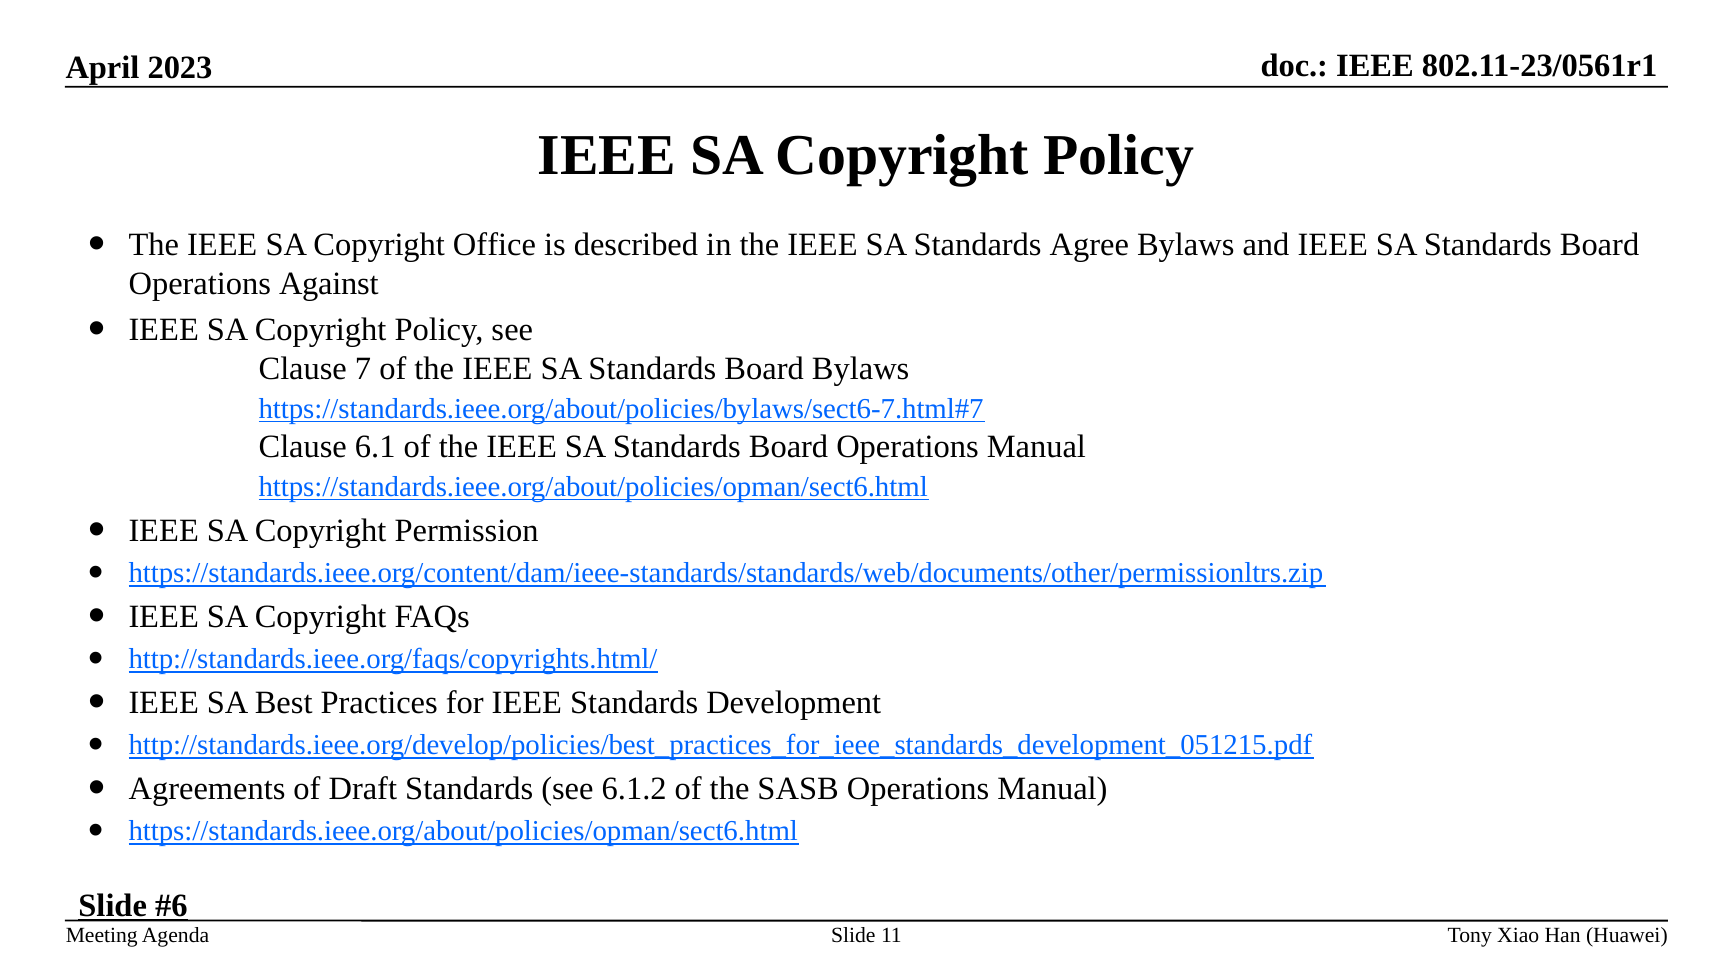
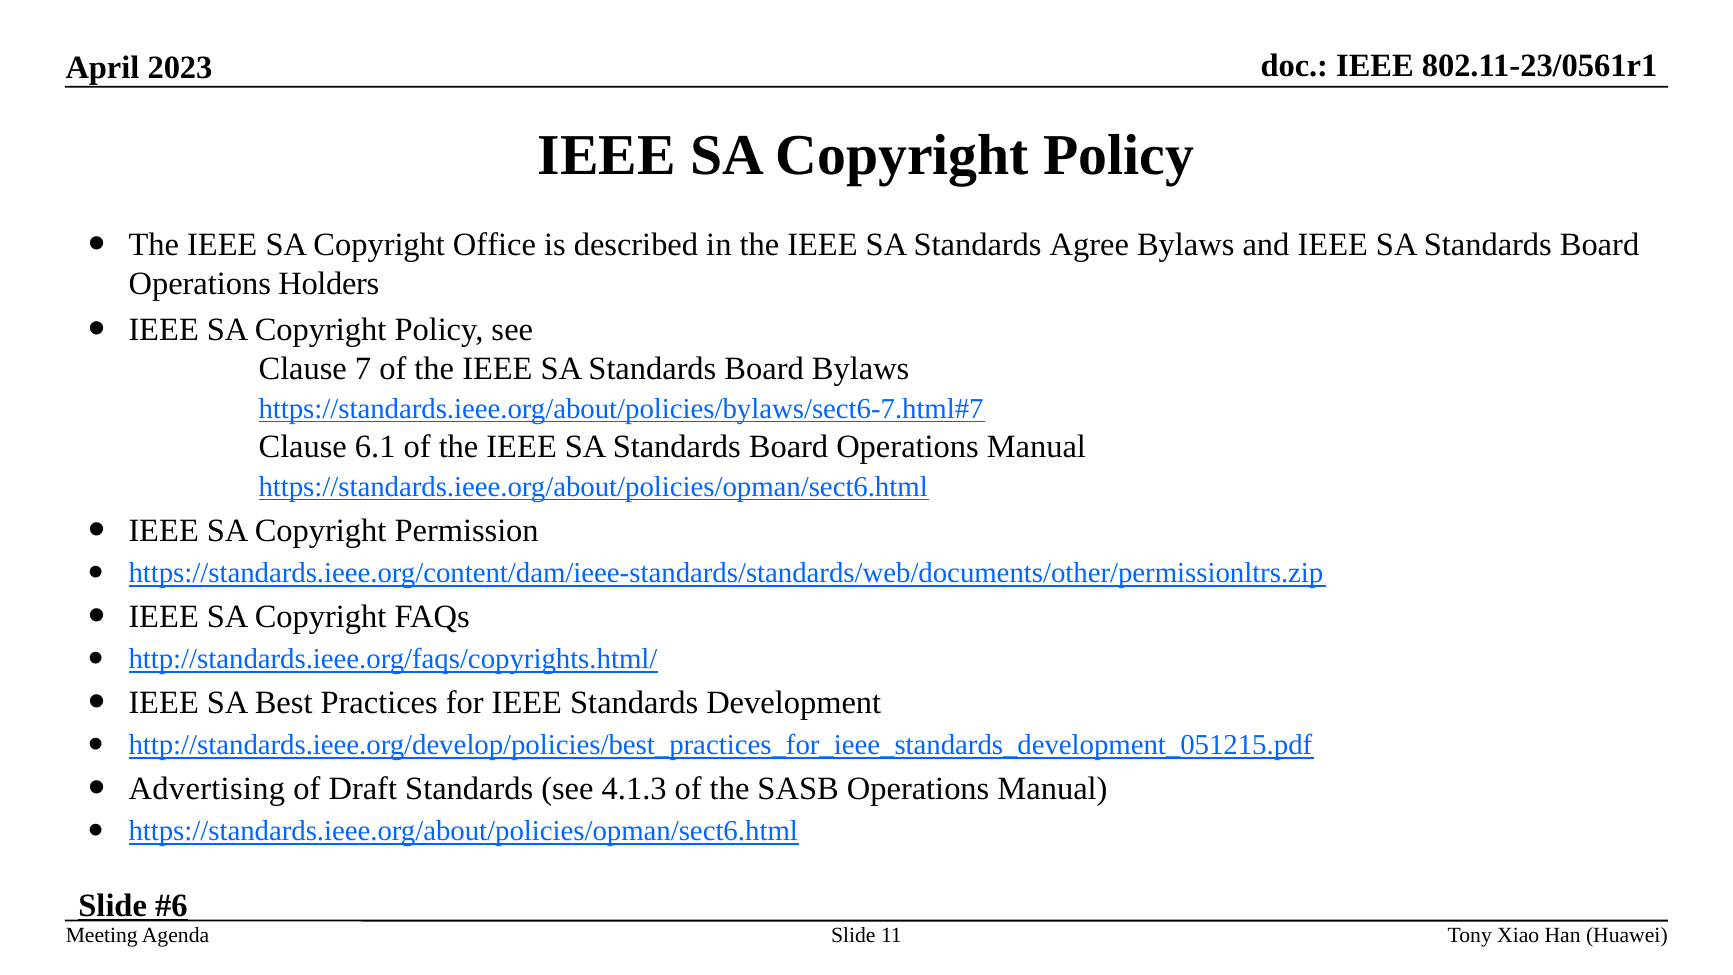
Against: Against -> Holders (329, 284)
Agreements: Agreements -> Advertising (207, 789)
6.1.2: 6.1.2 -> 4.1.3 (634, 789)
